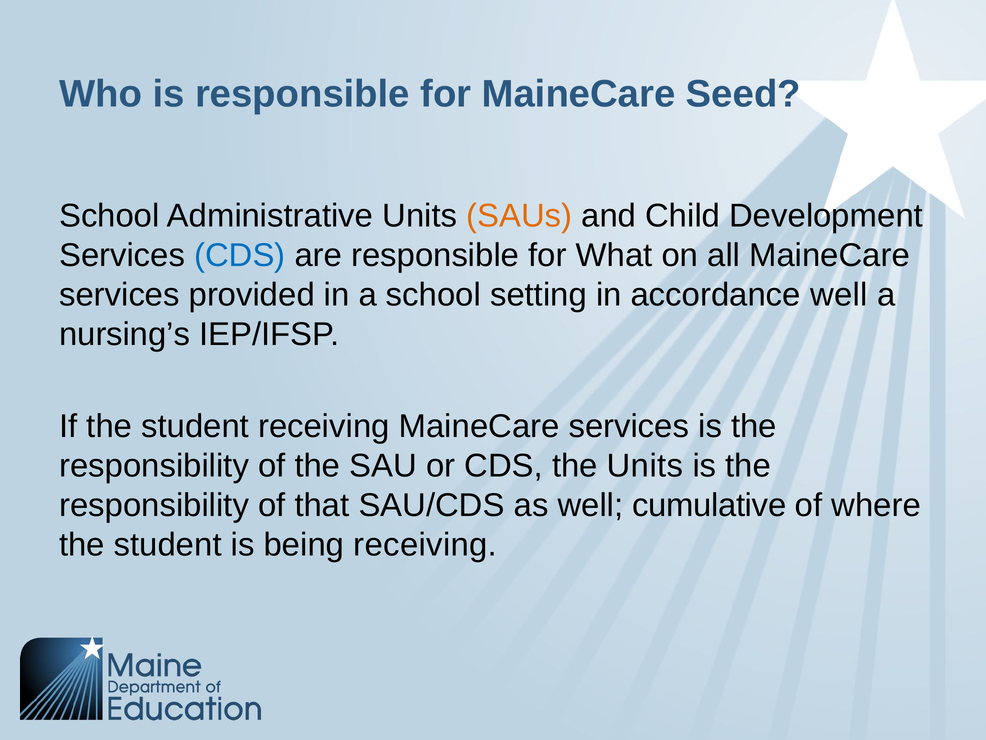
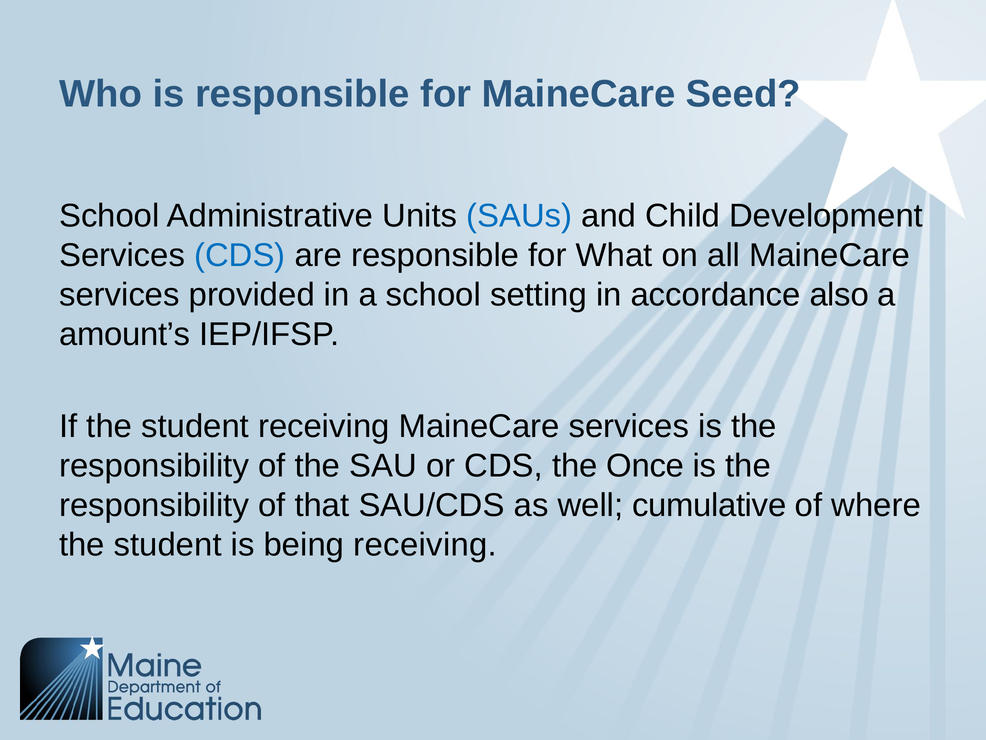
SAUs colour: orange -> blue (519, 216)
accordance well: well -> also (839, 295)
nursing’s: nursing’s -> amount’s (125, 334)
the Units: Units -> Once (645, 466)
